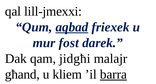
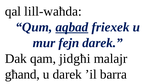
lill-jmexxi: lill-jmexxi -> lill-waħda (53, 11)
fost: fost -> fejn (69, 43)
u kliem: kliem -> darek (67, 74)
barra underline: present -> none (113, 74)
